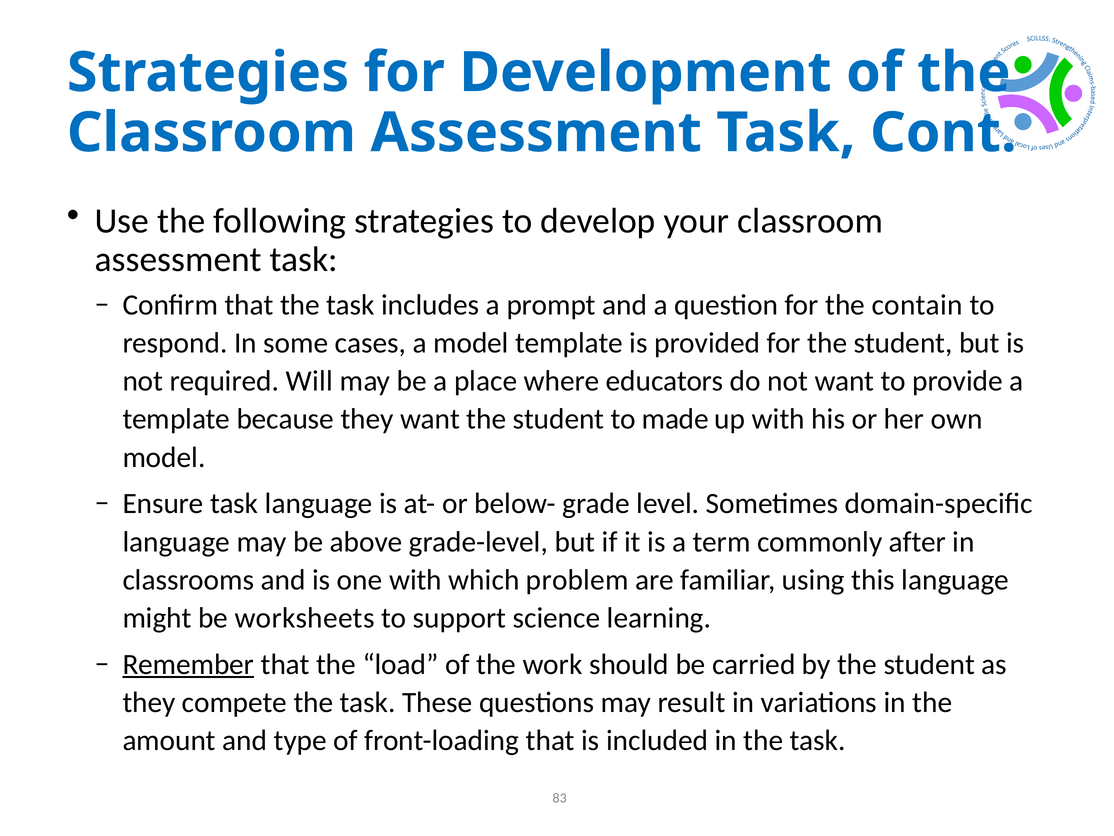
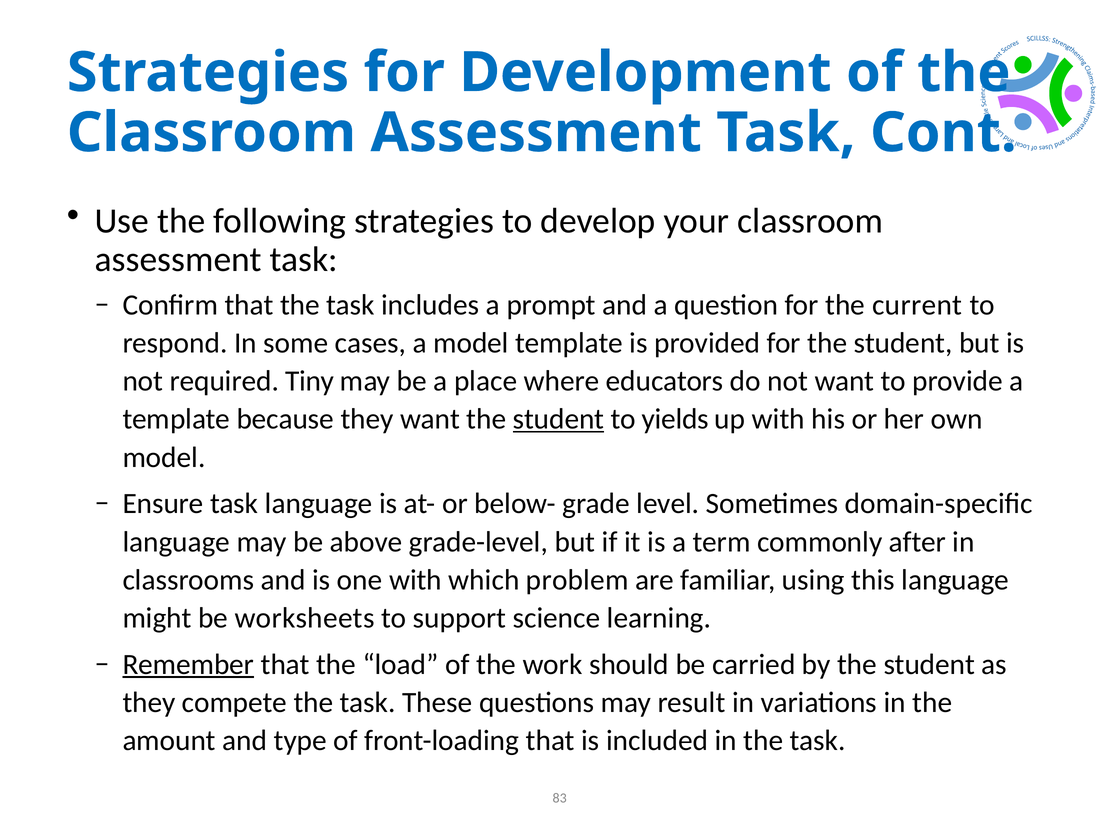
contain: contain -> current (917, 305)
Will: Will -> Tiny (310, 381)
student underline: none -> present (559, 419)
made: made -> yields (675, 419)
